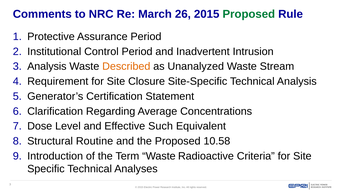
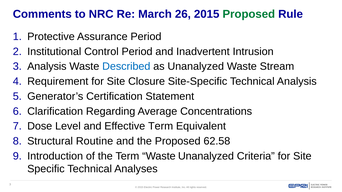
Described colour: orange -> blue (126, 67)
Effective Such: Such -> Term (161, 126)
10.58: 10.58 -> 62.58 (217, 141)
Waste Radioactive: Radioactive -> Unanalyzed (206, 156)
